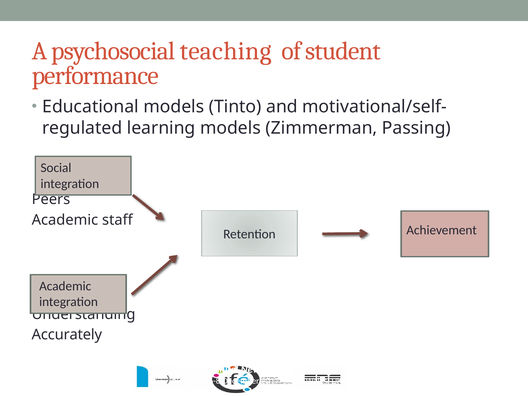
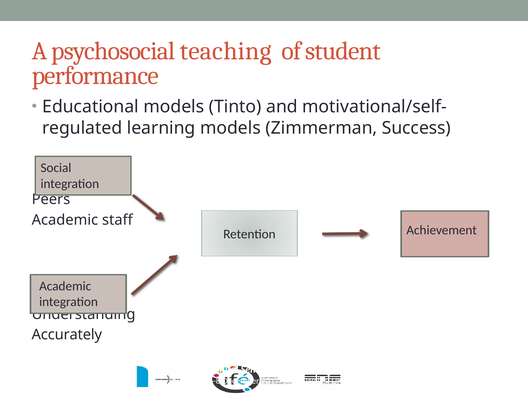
Passing: Passing -> Success (416, 128)
Annual Newport: Newport -> Semester (260, 370)
